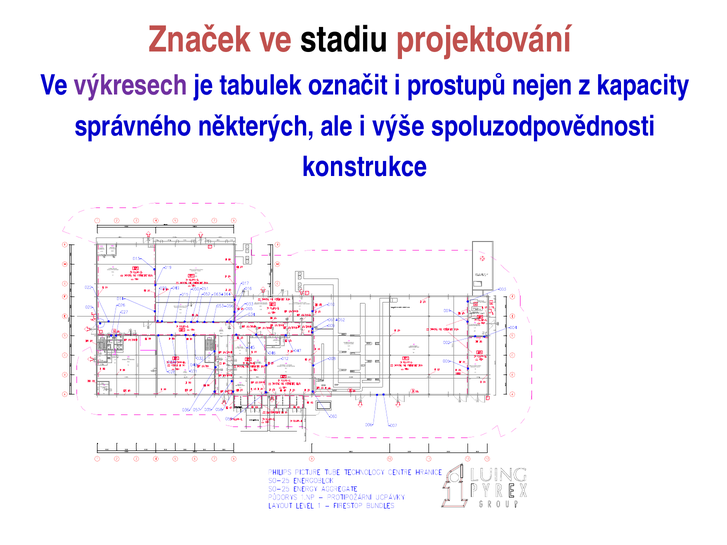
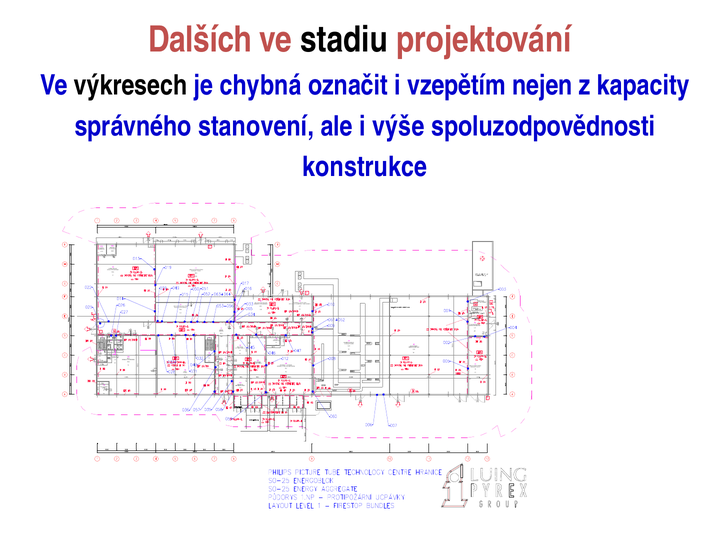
Značek: Značek -> Dalších (200, 40)
výkresech colour: purple -> black (131, 86)
tabulek: tabulek -> chybná (261, 86)
prostupů: prostupů -> vzepětím (457, 86)
některých: některých -> stanovení (256, 126)
